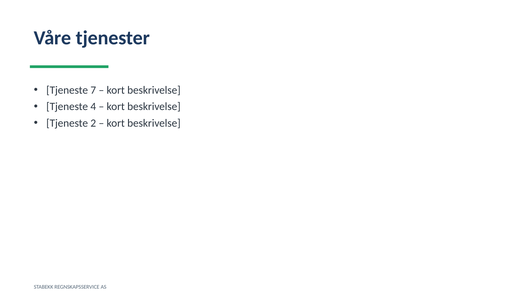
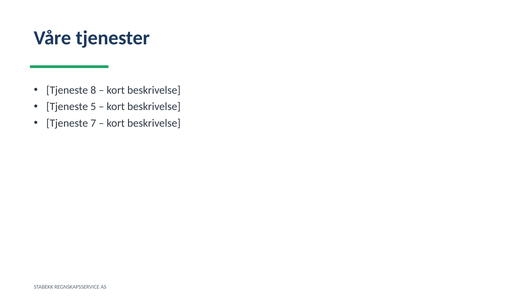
7: 7 -> 8 (93, 90)
4: 4 -> 5 (93, 107)
2: 2 -> 7 (93, 123)
